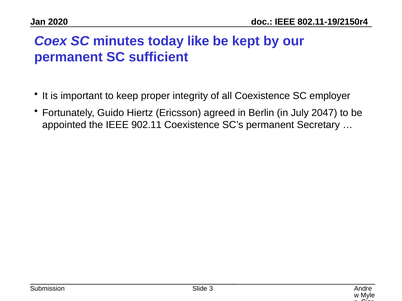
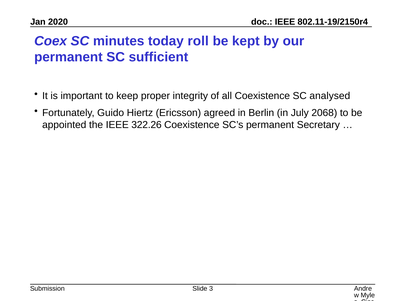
like: like -> roll (198, 41)
employer: employer -> analysed (330, 96)
2047: 2047 -> 2068 (324, 113)
902.11: 902.11 -> 322.26 (147, 125)
